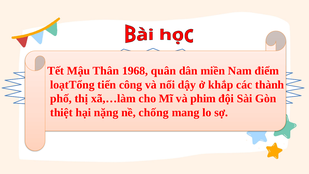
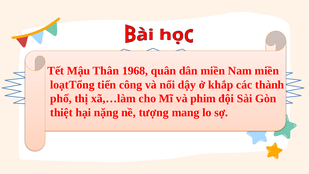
điểm: điểm -> miền (267, 71)
chống: chống -> tượng (154, 112)
